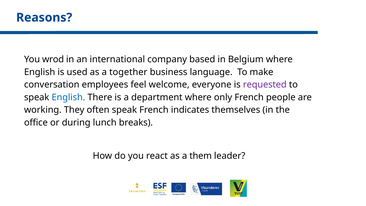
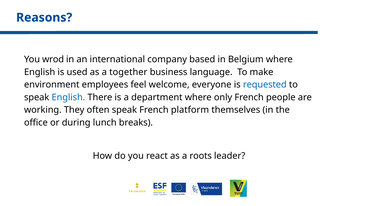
conversation: conversation -> environment (52, 85)
requested colour: purple -> blue (265, 85)
indicates: indicates -> platform (190, 110)
them: them -> roots (201, 156)
